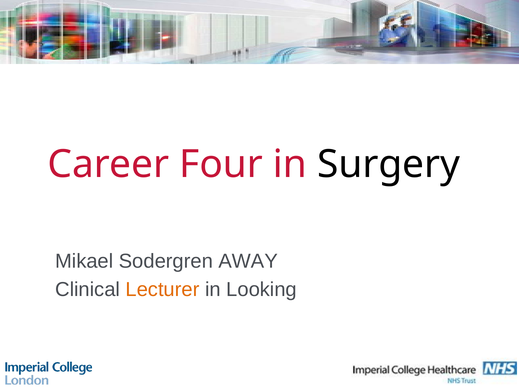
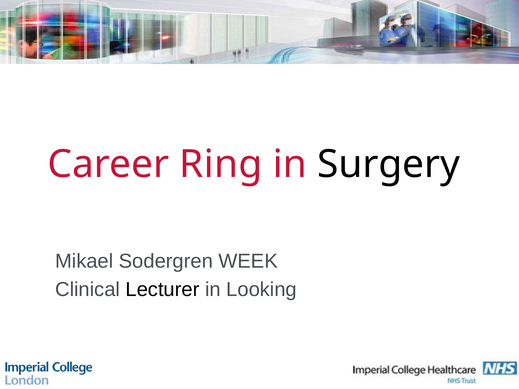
Four: Four -> Ring (221, 164)
AWAY: AWAY -> WEEK (248, 261)
Lecturer colour: orange -> black (163, 290)
